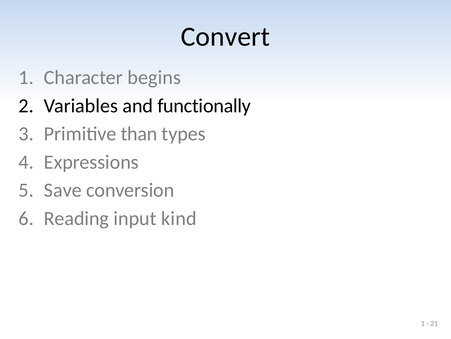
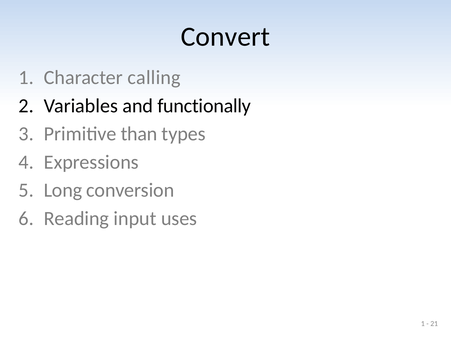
begins: begins -> calling (154, 78)
Save: Save -> Long (63, 190)
kind: kind -> uses (179, 218)
